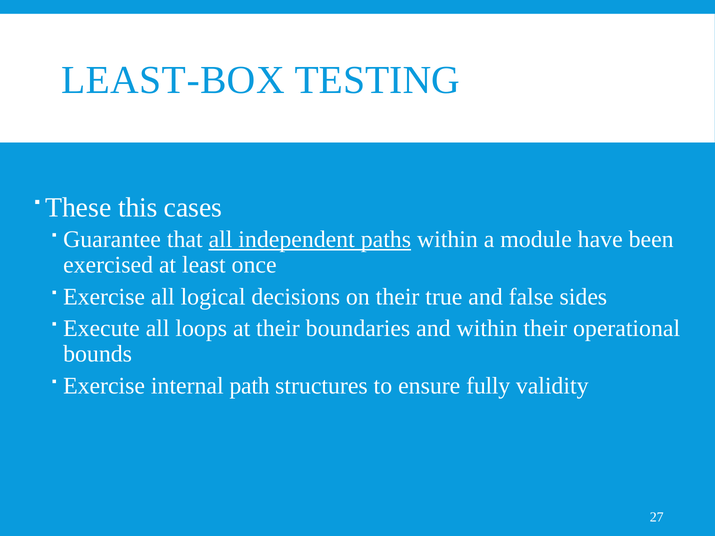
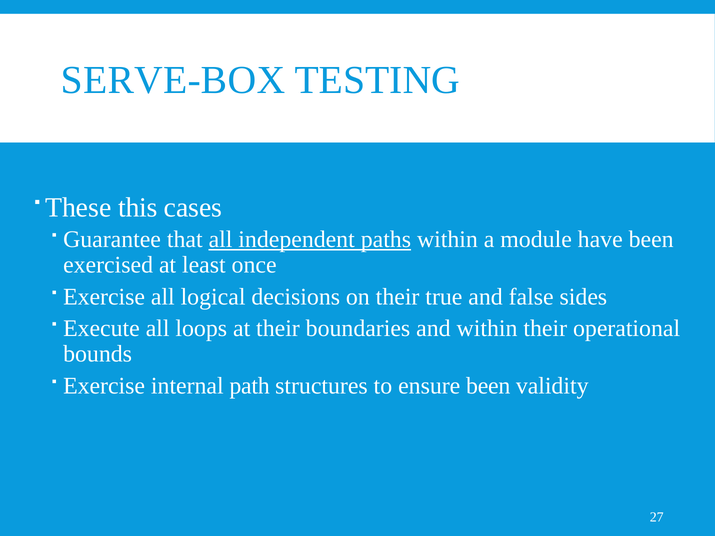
LEAST-BOX: LEAST-BOX -> SERVE-BOX (173, 80)
ensure fully: fully -> been (488, 386)
